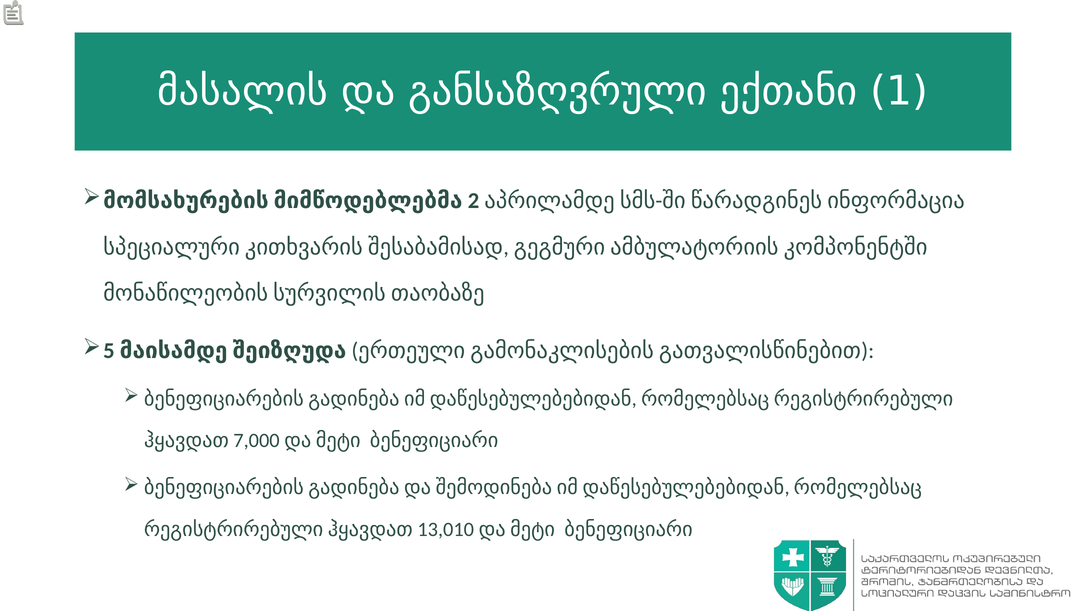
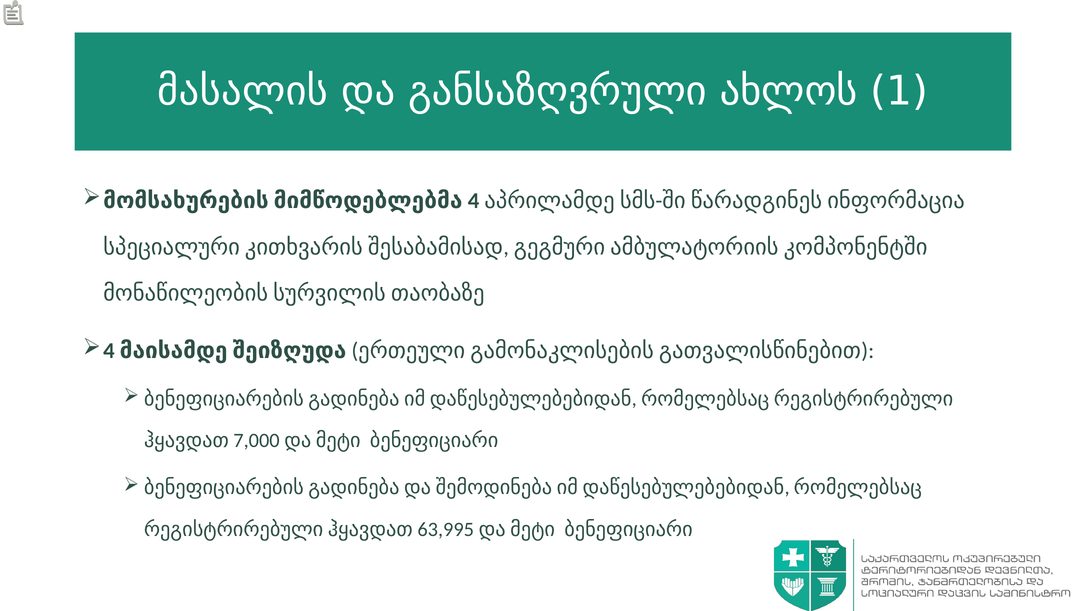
ექთანი: ექთანი -> ახლოს (789, 91)
2: 2 -> 4 (474, 201)
5: 5 -> 4 (109, 351)
13,010: 13,010 -> 63,995 (446, 529)
